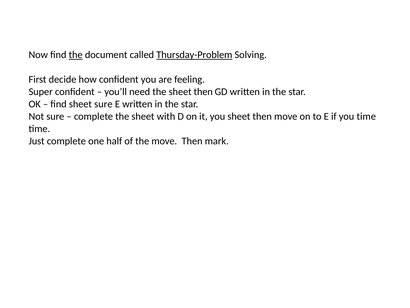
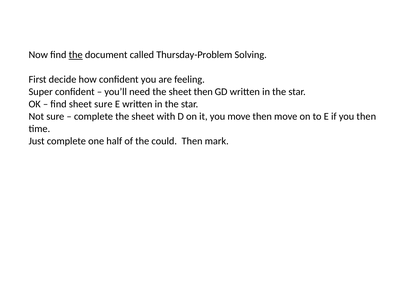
Thursday-Problem underline: present -> none (194, 55)
you sheet: sheet -> move (239, 116)
you time: time -> then (366, 116)
the move: move -> could (164, 141)
